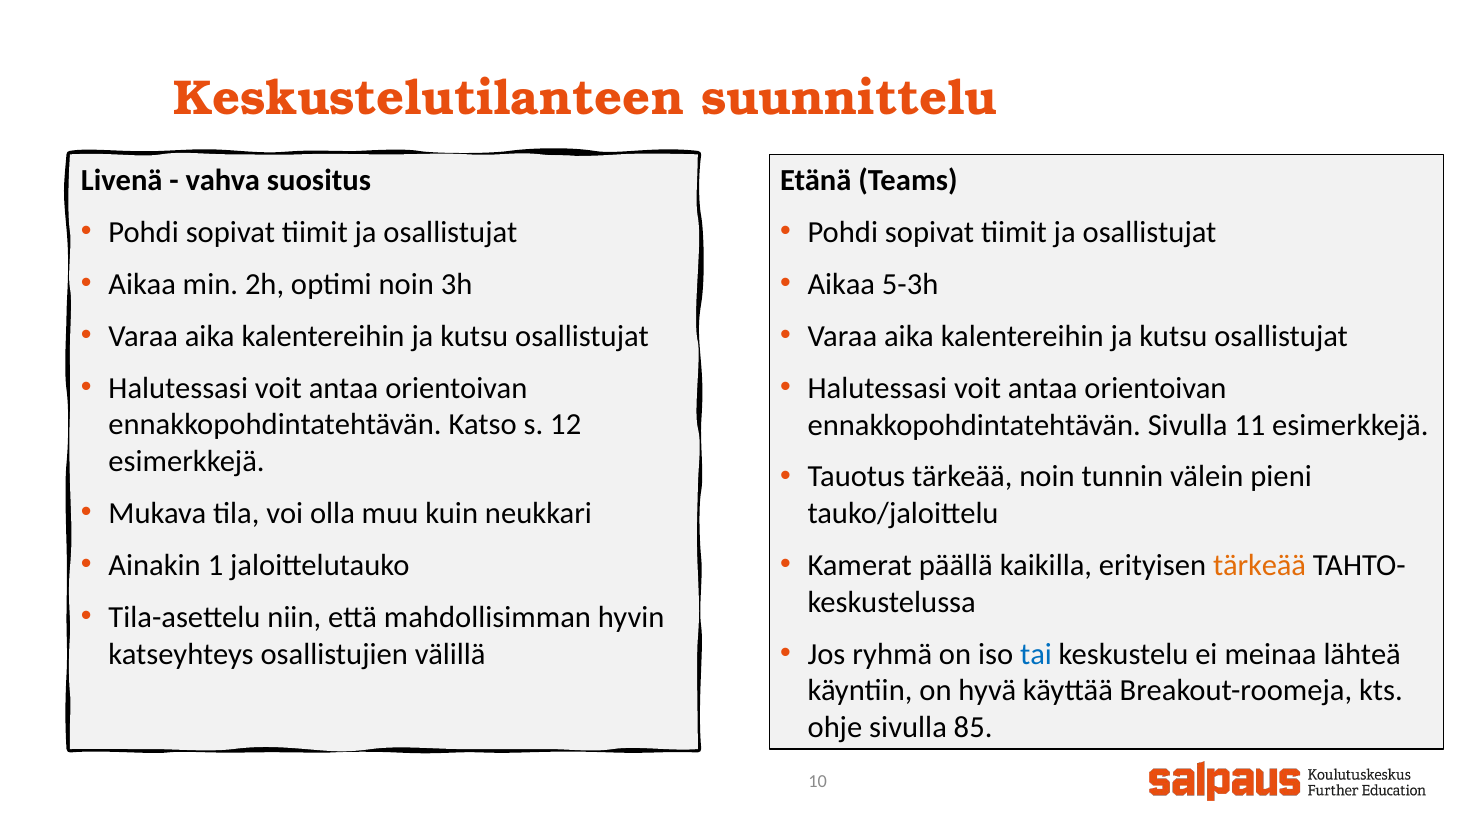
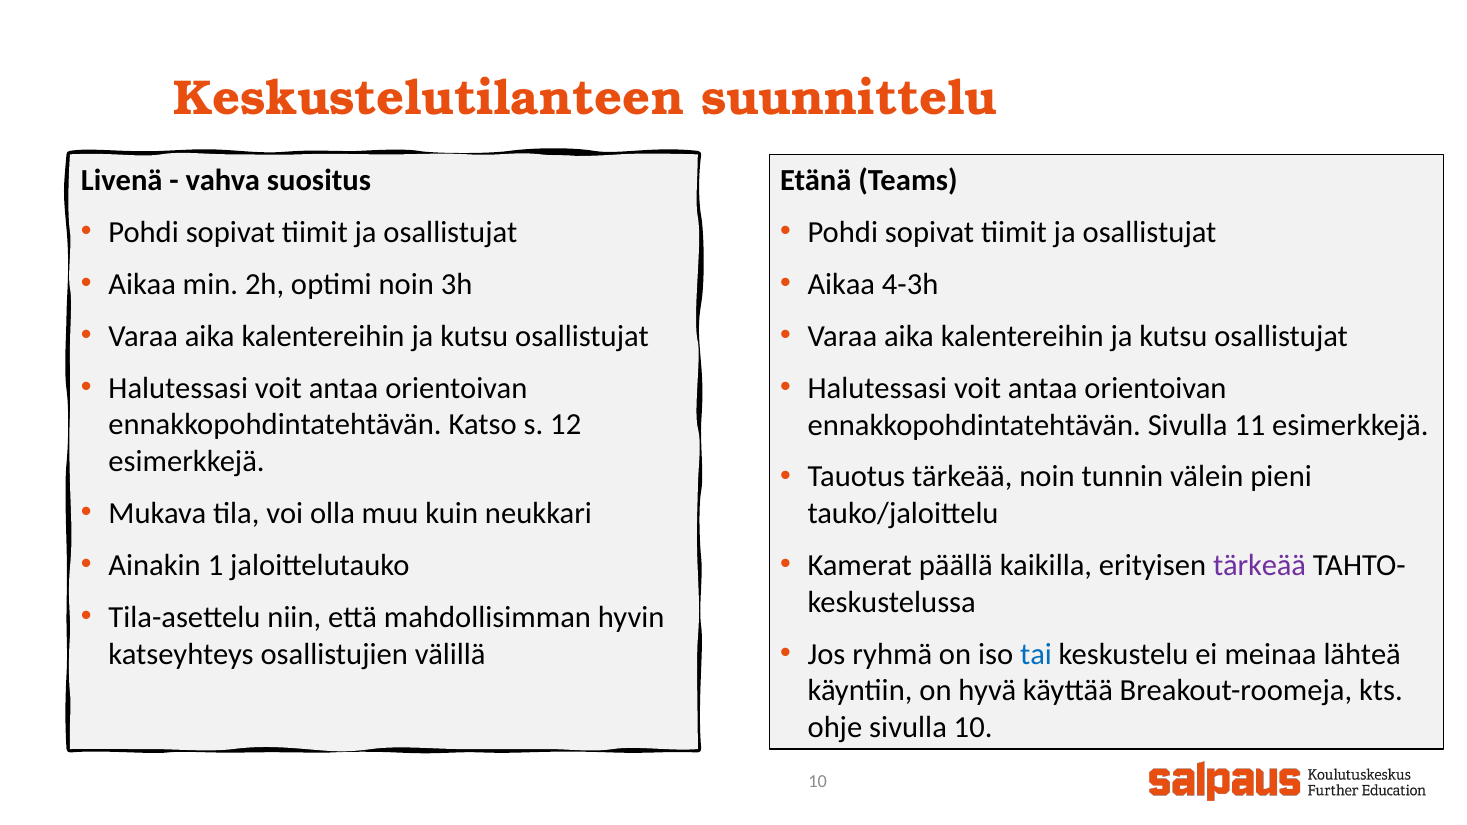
5-3h: 5-3h -> 4-3h (910, 284)
tärkeää colour: orange -> purple (1260, 566)
sivulla 85: 85 -> 10 (973, 728)
